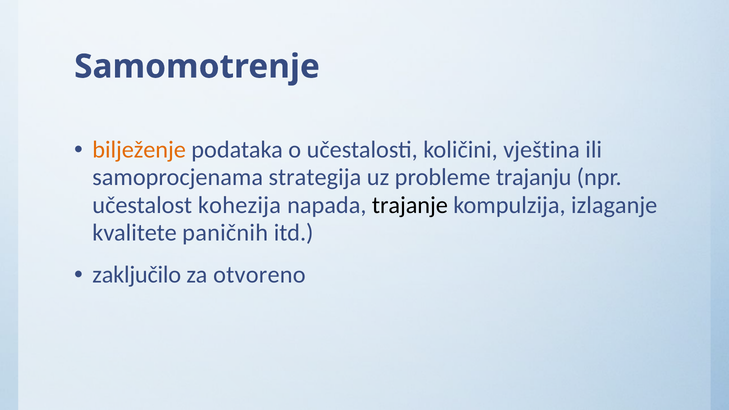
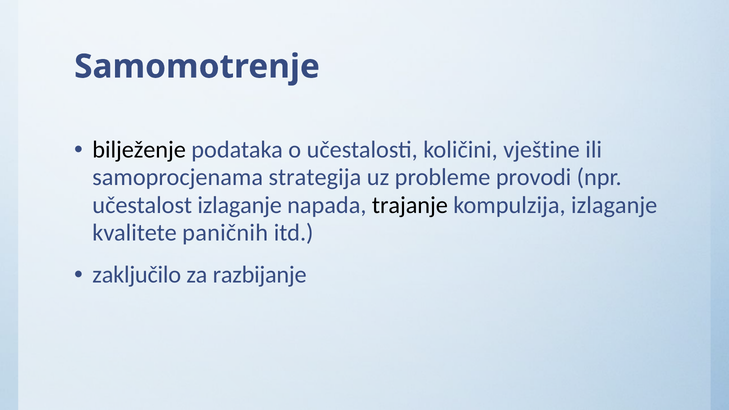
bilježenje colour: orange -> black (139, 150)
vještina: vještina -> vještine (542, 150)
trajanju: trajanju -> provodi (534, 177)
učestalost kohezija: kohezija -> izlaganje (240, 205)
otvoreno: otvoreno -> razbijanje (260, 275)
